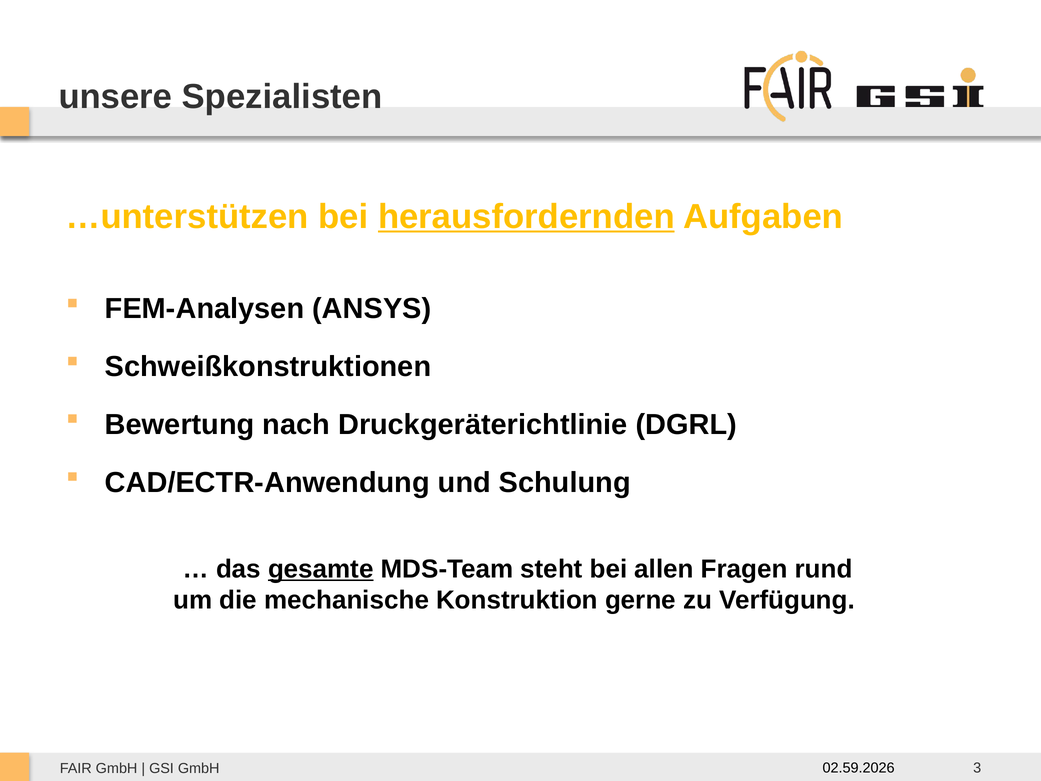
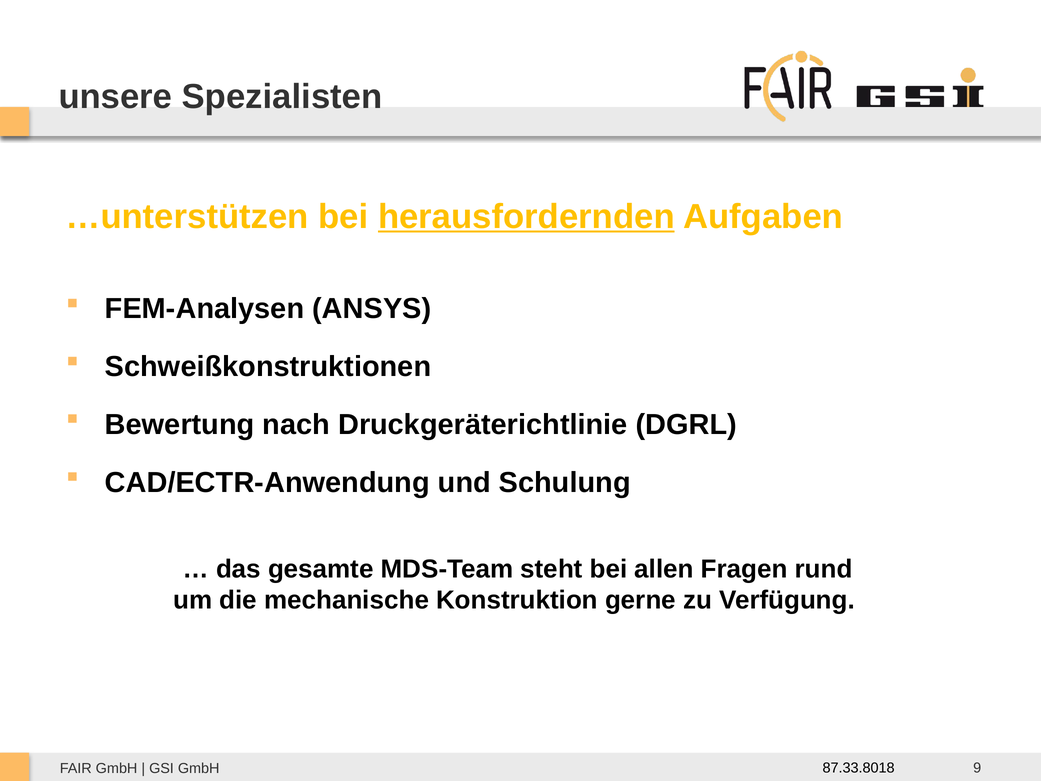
gesamte underline: present -> none (321, 569)
02.59.2026: 02.59.2026 -> 87.33.8018 (859, 768)
3: 3 -> 9 (977, 768)
